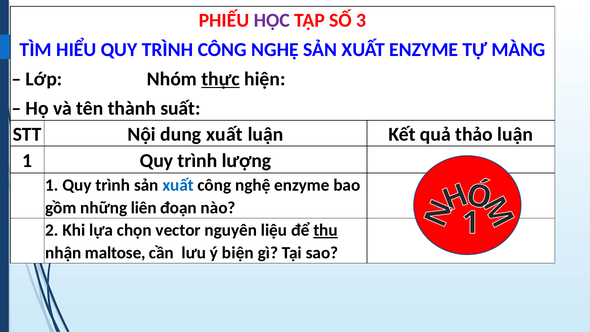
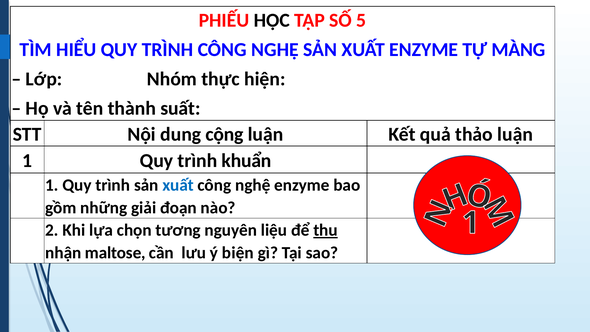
HỌC colour: purple -> black (272, 20)
3: 3 -> 5 (361, 20)
thực underline: present -> none (221, 79)
dung xuất: xuất -> cộng (225, 134)
lượng: lượng -> khuẩn (247, 161)
liên: liên -> giải (144, 208)
vector: vector -> tương (178, 230)
